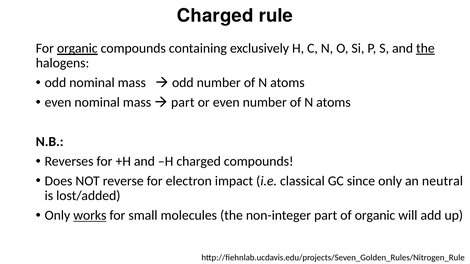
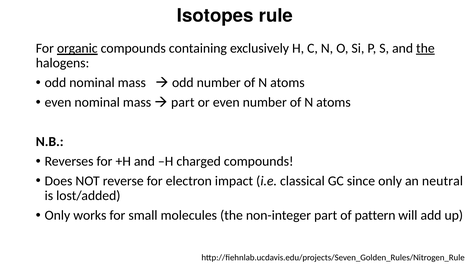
Charged: Charged -> Isotopes (215, 16)
works underline: present -> none (90, 216)
of organic: organic -> pattern (375, 216)
